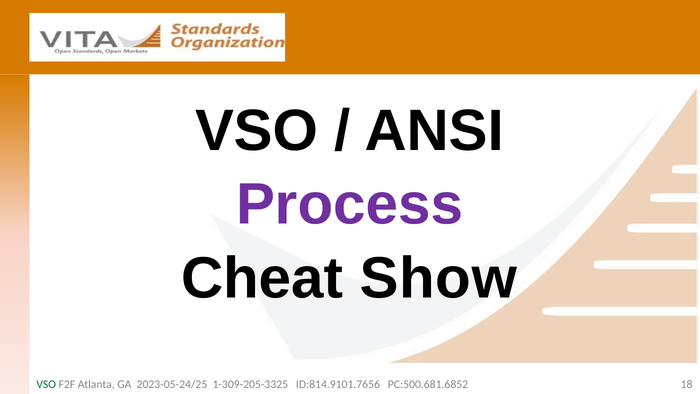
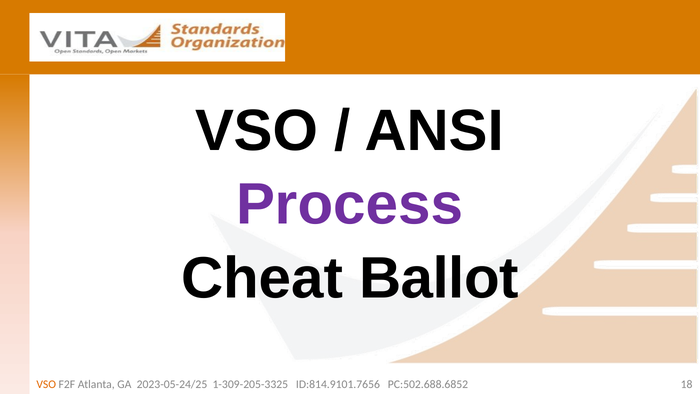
Show: Show -> Ballot (439, 278)
VSO colour: green -> orange (46, 384)
PC:500.681.6852: PC:500.681.6852 -> PC:502.688.6852 (428, 384)
